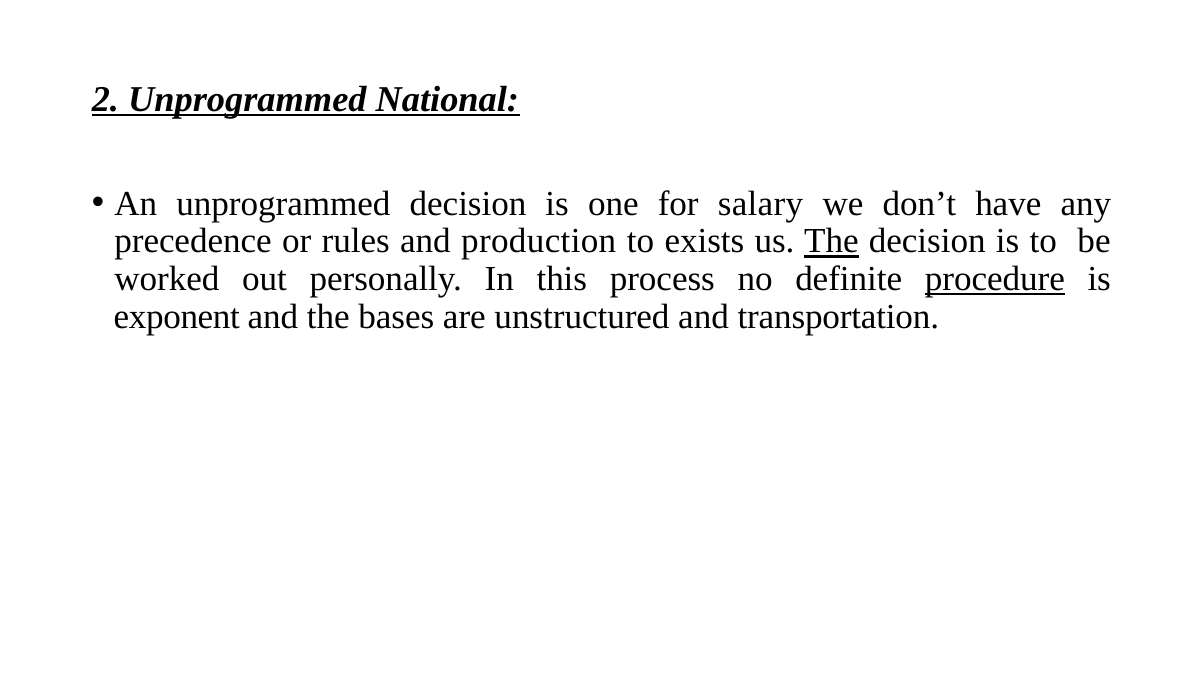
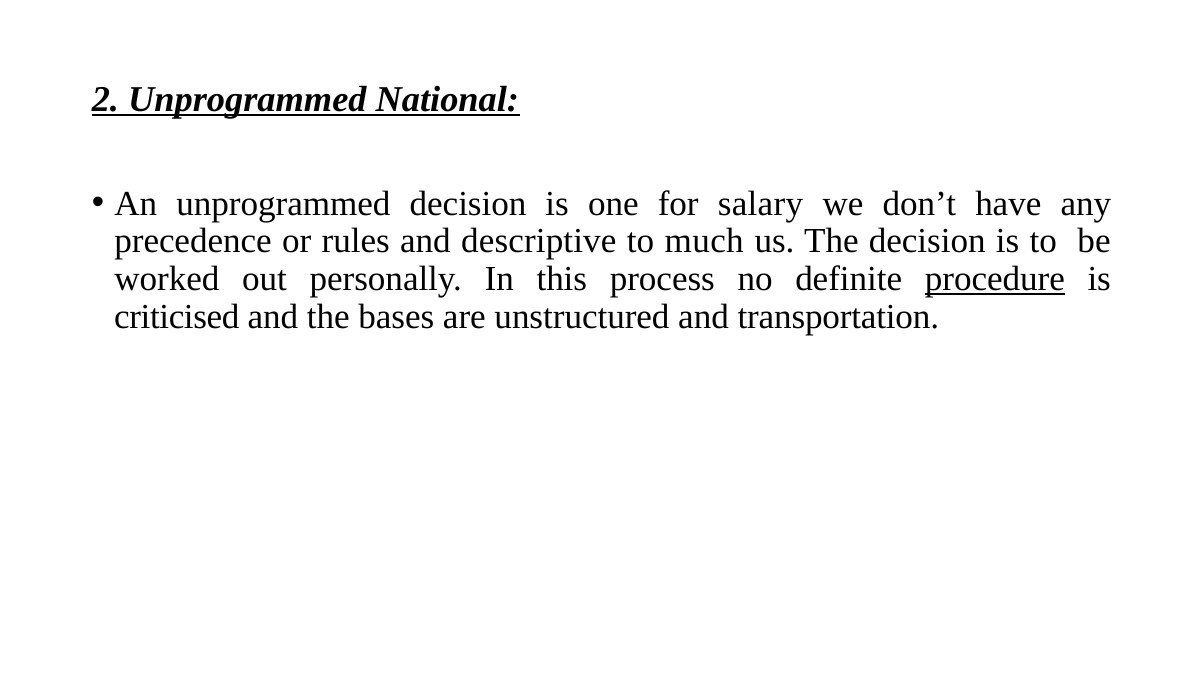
production: production -> descriptive (539, 241)
exists: exists -> much (704, 241)
The underline: present -> none (831, 241)
exponent: exponent -> criticised (177, 317)
